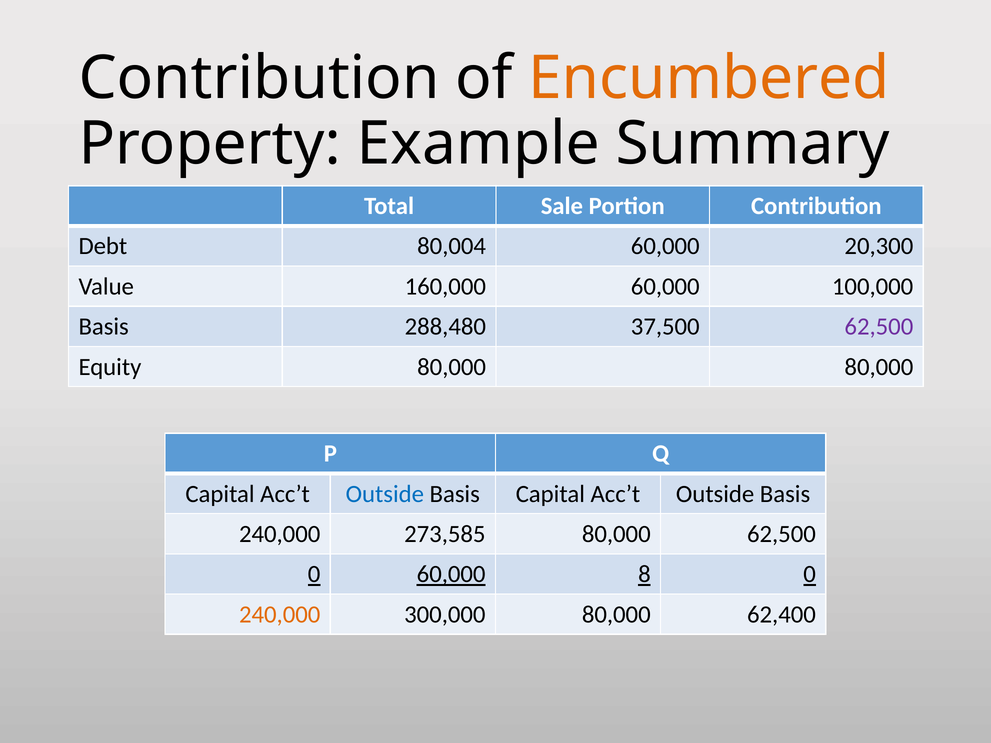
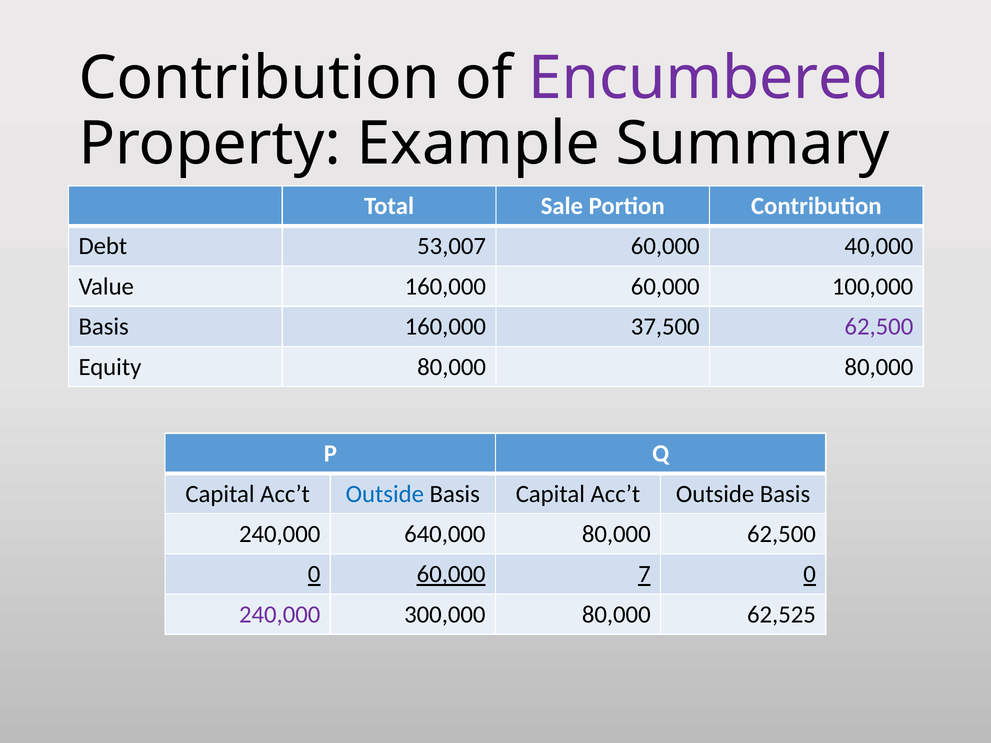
Encumbered colour: orange -> purple (709, 78)
80,004: 80,004 -> 53,007 (452, 246)
20,300: 20,300 -> 40,000 (879, 246)
Basis 288,480: 288,480 -> 160,000 (445, 327)
273,585: 273,585 -> 640,000 (445, 534)
8: 8 -> 7 (644, 574)
240,000 colour: orange -> purple (280, 615)
62,400: 62,400 -> 62,525 (781, 615)
